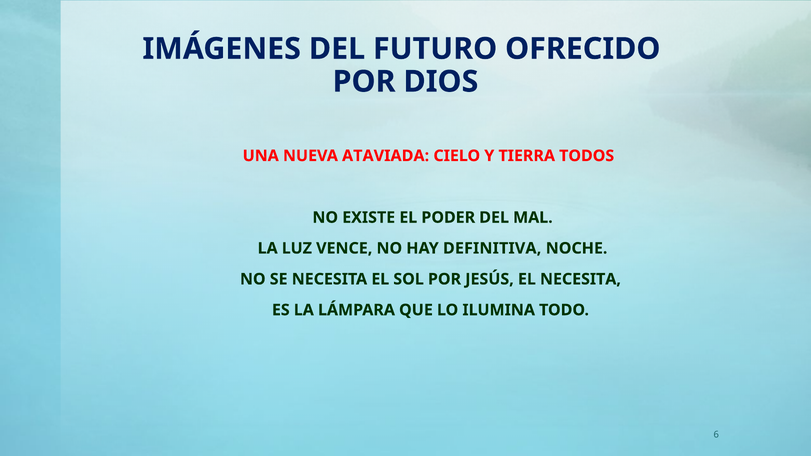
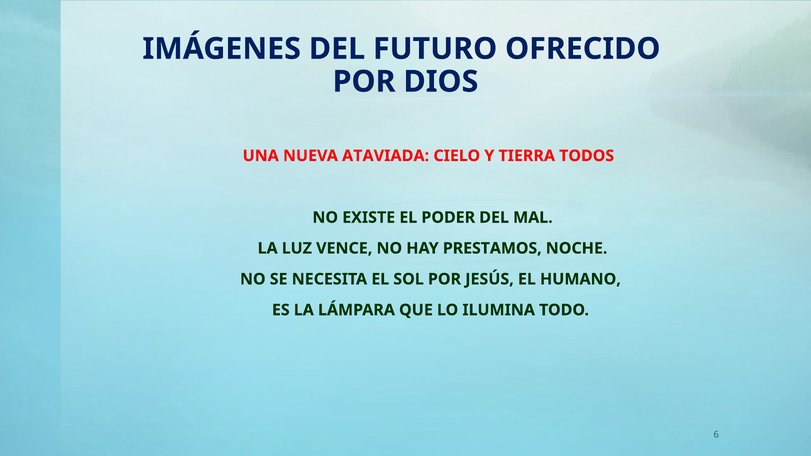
DEFINITIVA: DEFINITIVA -> PRESTAMOS (492, 248)
EL NECESITA: NECESITA -> HUMANO (580, 279)
